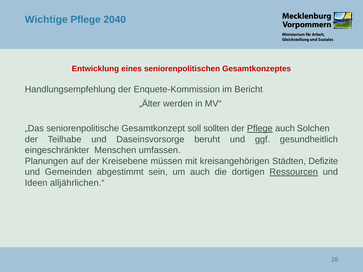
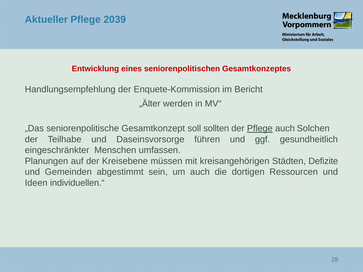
Wichtige: Wichtige -> Aktueller (46, 20)
2040: 2040 -> 2039 (115, 20)
beruht: beruht -> führen (207, 139)
Ressourcen underline: present -> none (294, 172)
alljährlichen.“: alljährlichen.“ -> individuellen.“ (77, 183)
